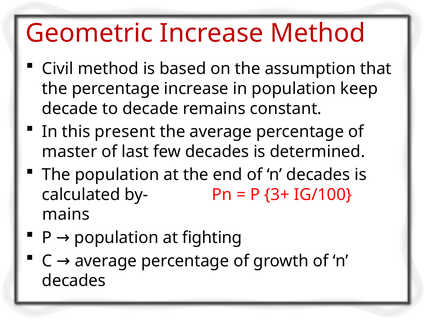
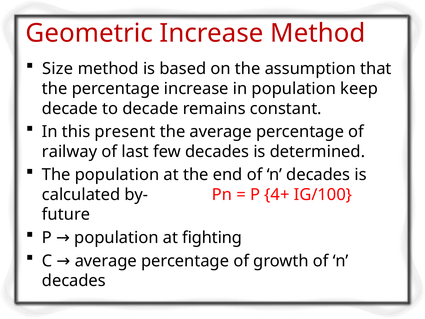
Civil: Civil -> Size (58, 69)
master: master -> railway (70, 152)
3+: 3+ -> 4+ (277, 195)
mains: mains -> future (66, 214)
